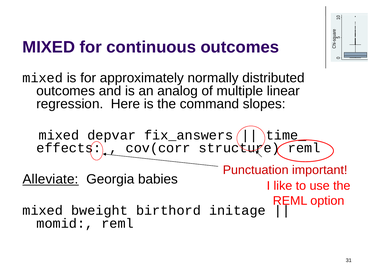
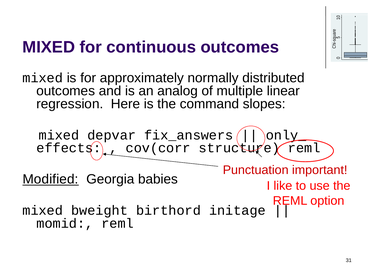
time_: time_ -> only_ (286, 135)
Alleviate: Alleviate -> Modified (51, 180)
